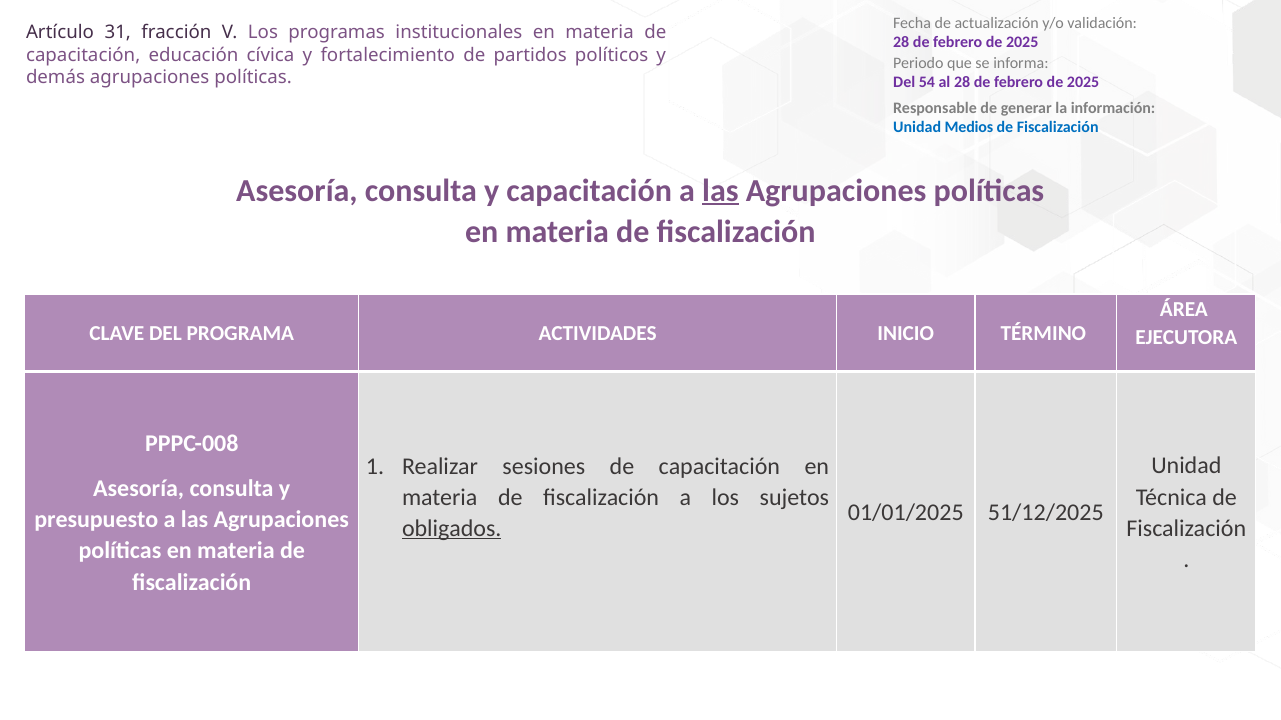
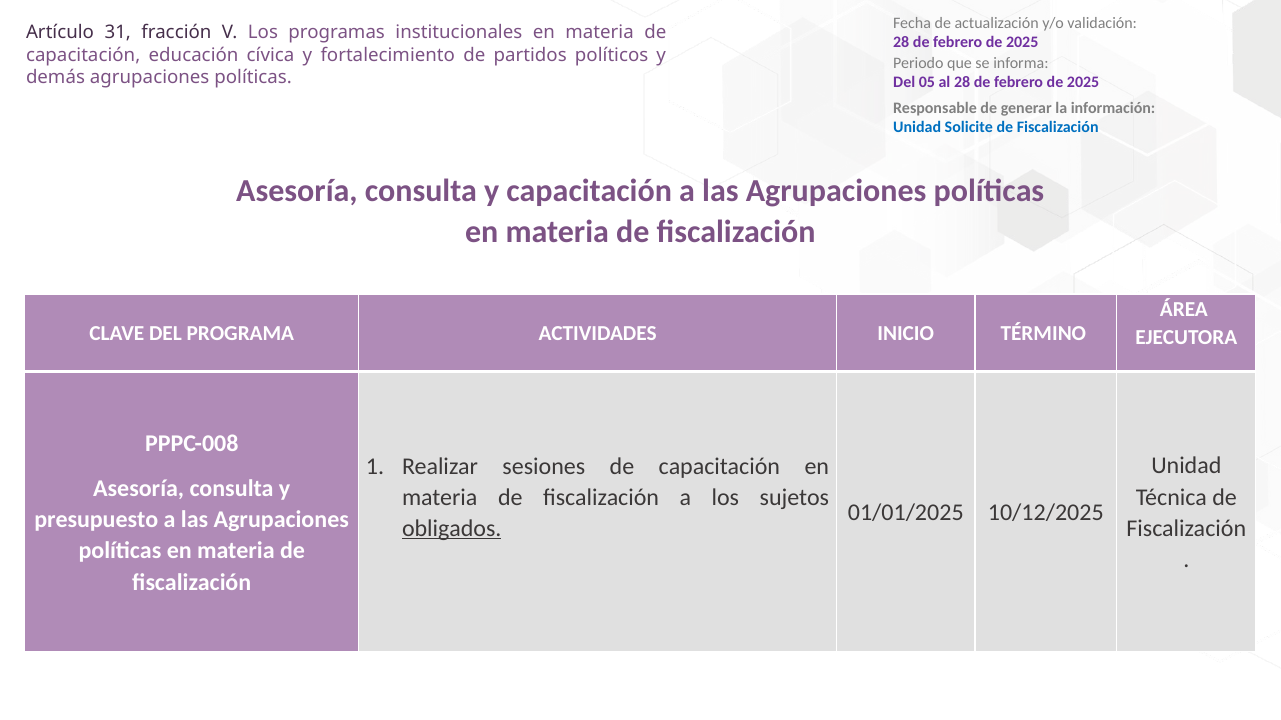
54: 54 -> 05 (927, 82)
Medios: Medios -> Solicite (969, 128)
las underline: present -> none (720, 191)
51/12/2025: 51/12/2025 -> 10/12/2025 (1046, 513)
